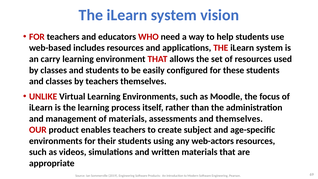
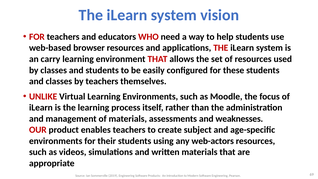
includes: includes -> browser (89, 48)
and themselves: themselves -> weaknesses (239, 119)
